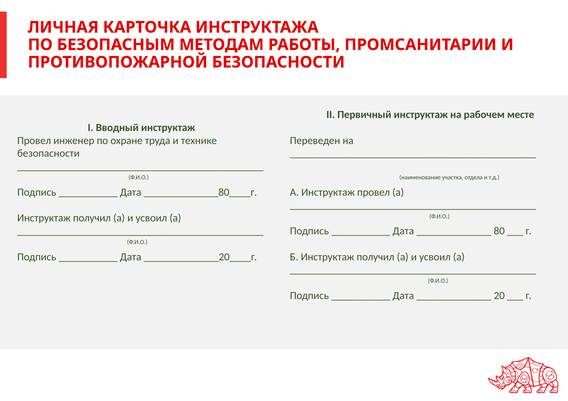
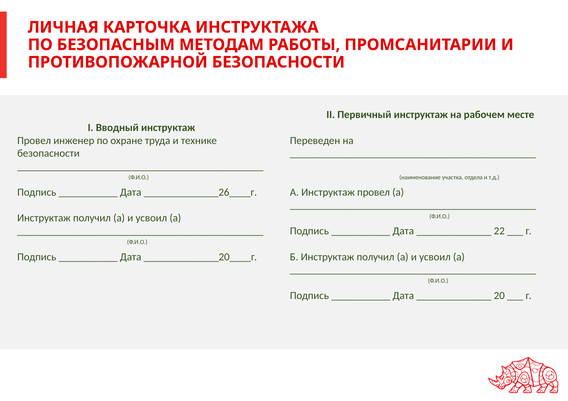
______________80____г: ______________80____г -> ______________26____г (200, 192)
80: 80 -> 22 (499, 231)
